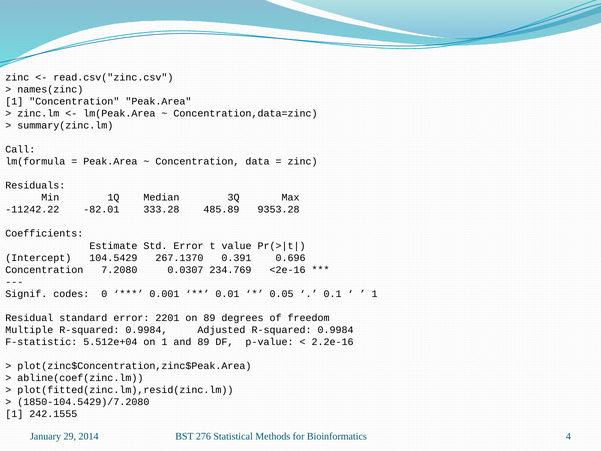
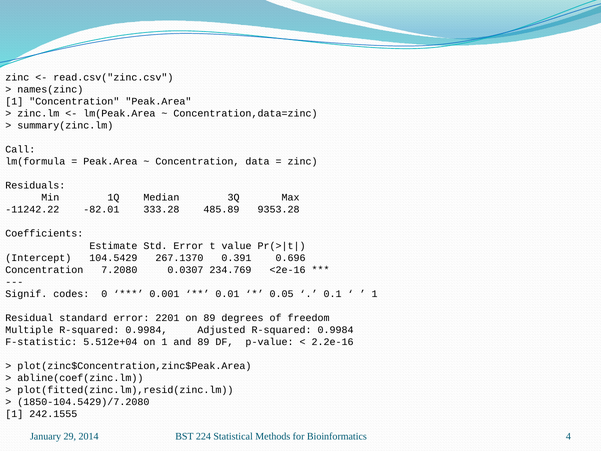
276: 276 -> 224 (203, 436)
